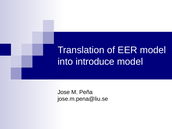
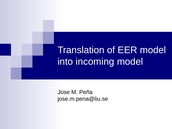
introduce: introduce -> incoming (95, 62)
